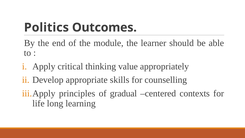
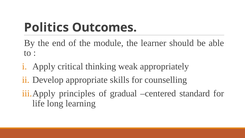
value: value -> weak (128, 66)
contexts: contexts -> standard (195, 93)
